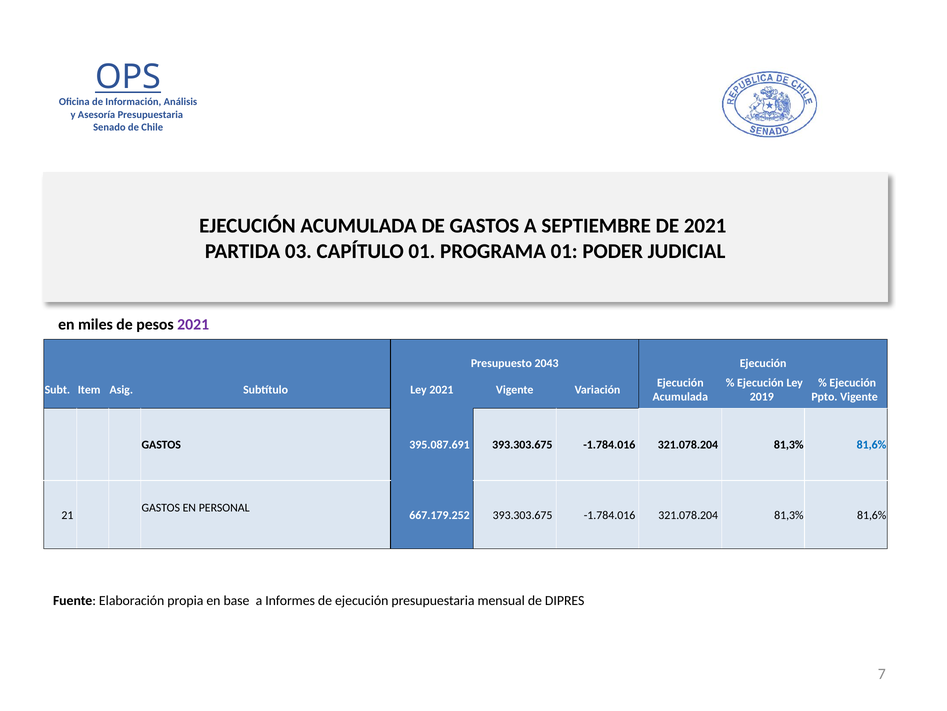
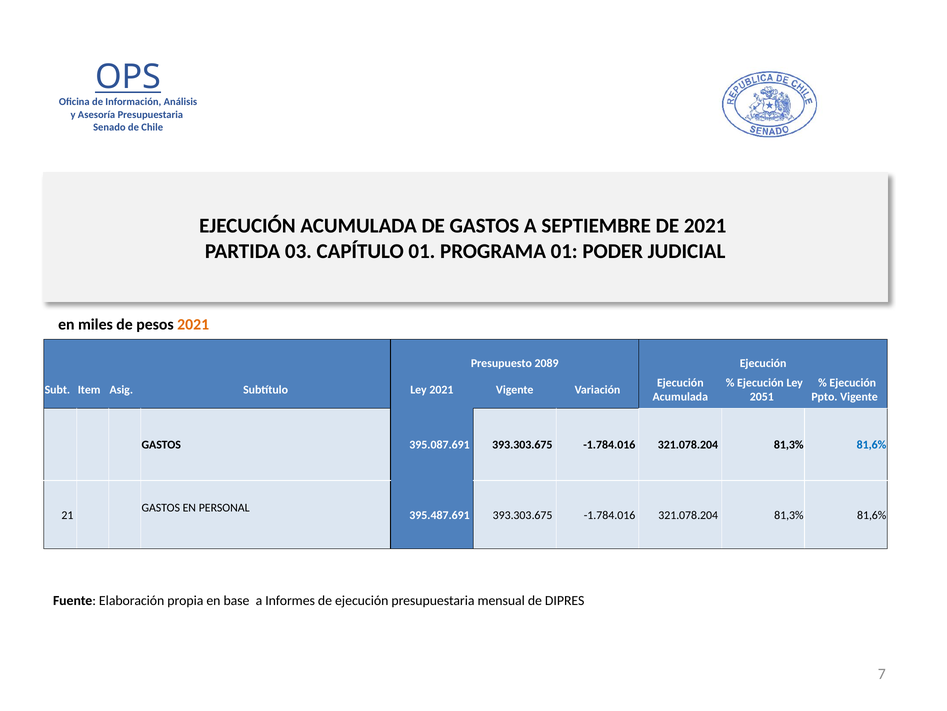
2021 colour: purple -> orange (193, 324)
2043: 2043 -> 2089 (547, 363)
2019: 2019 -> 2051 (762, 397)
667.179.252: 667.179.252 -> 395.487.691 (440, 515)
